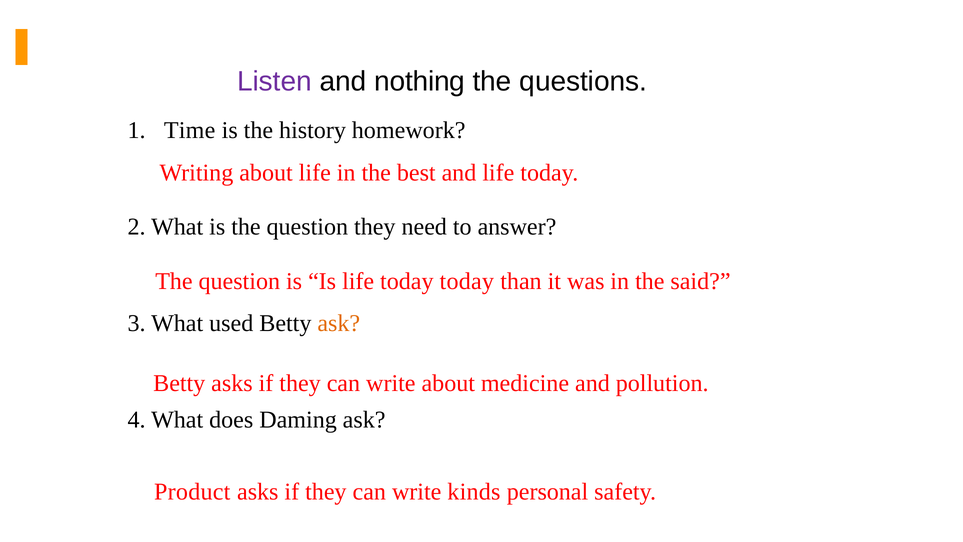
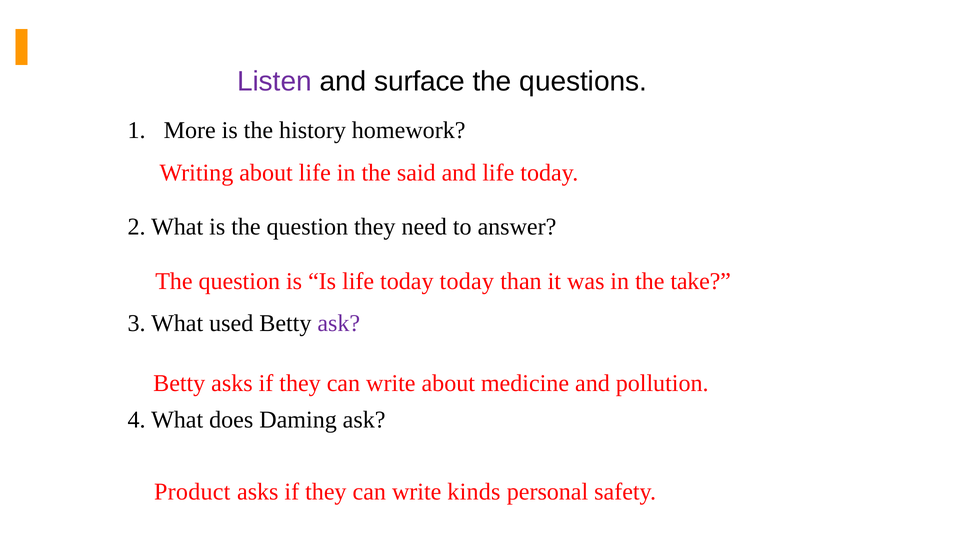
nothing: nothing -> surface (420, 81)
Time: Time -> More (190, 130)
best: best -> said (416, 173)
said: said -> take (701, 281)
ask colour: orange -> purple (339, 323)
